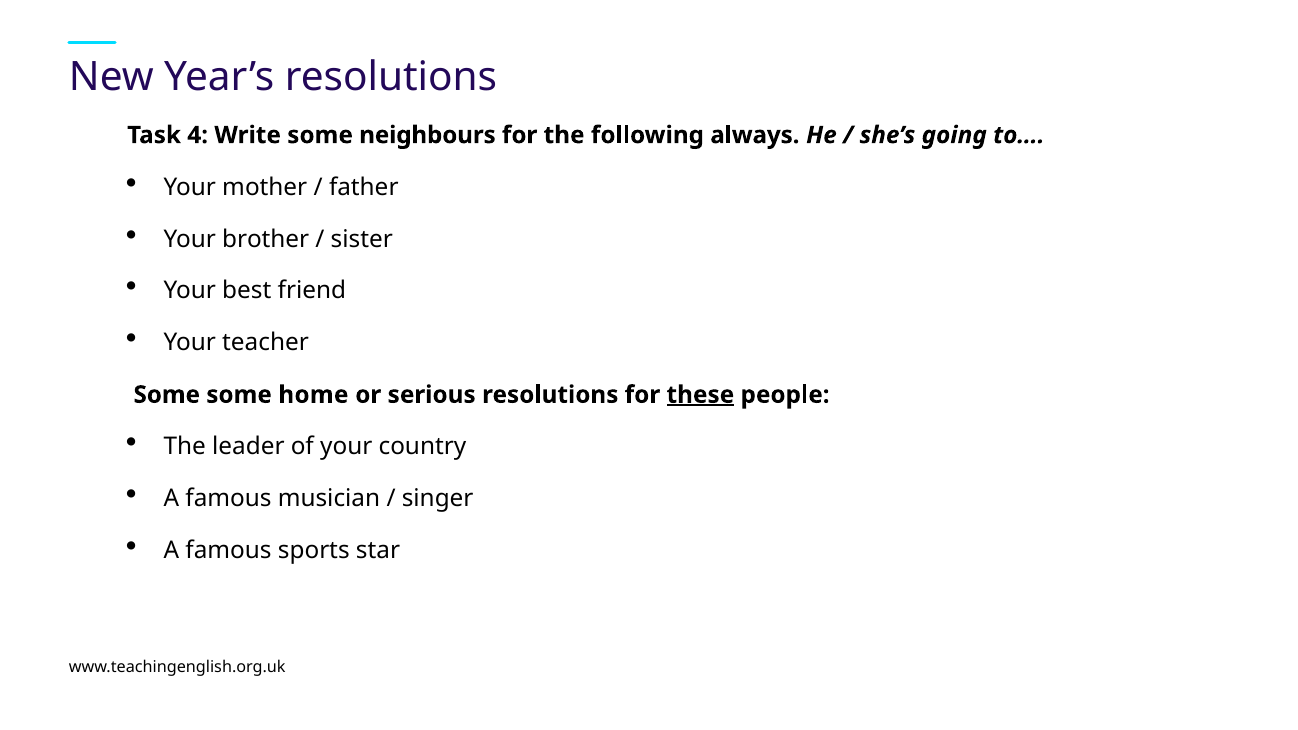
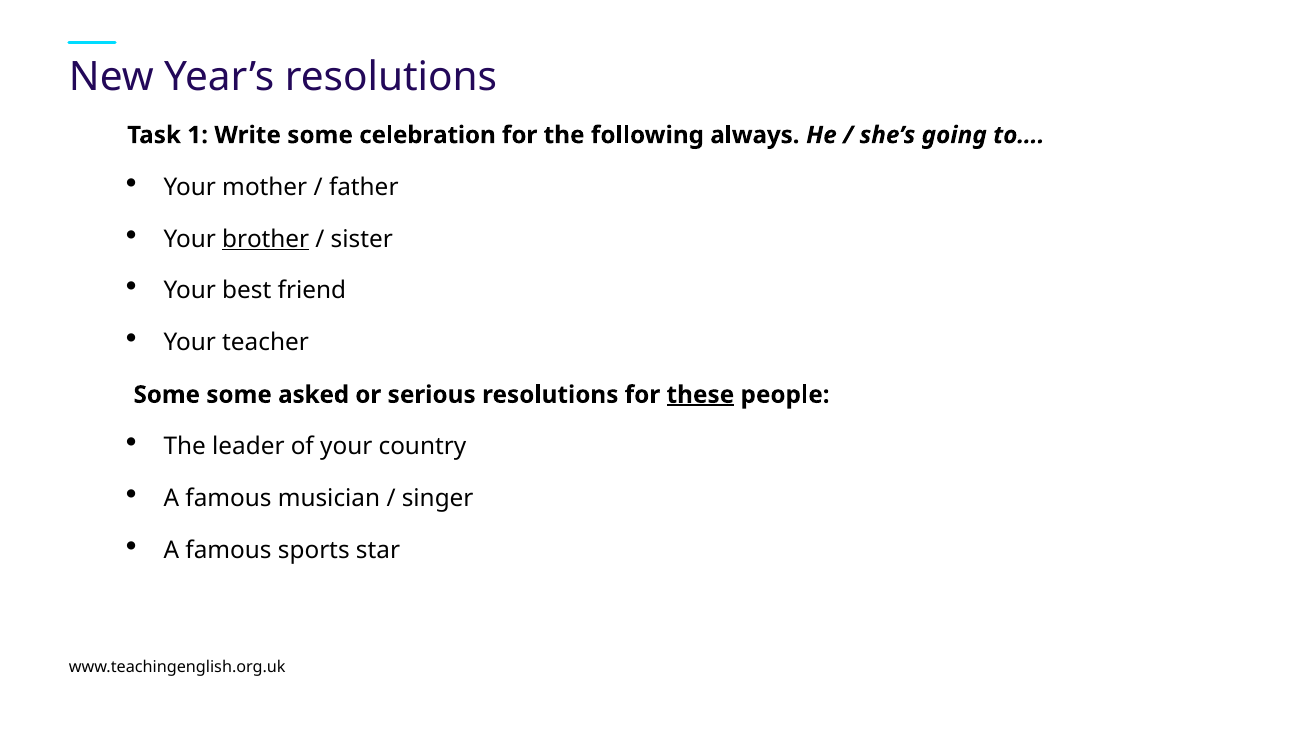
4: 4 -> 1 (198, 135)
neighbours: neighbours -> celebration (427, 135)
brother underline: none -> present (266, 239)
home: home -> asked (314, 395)
